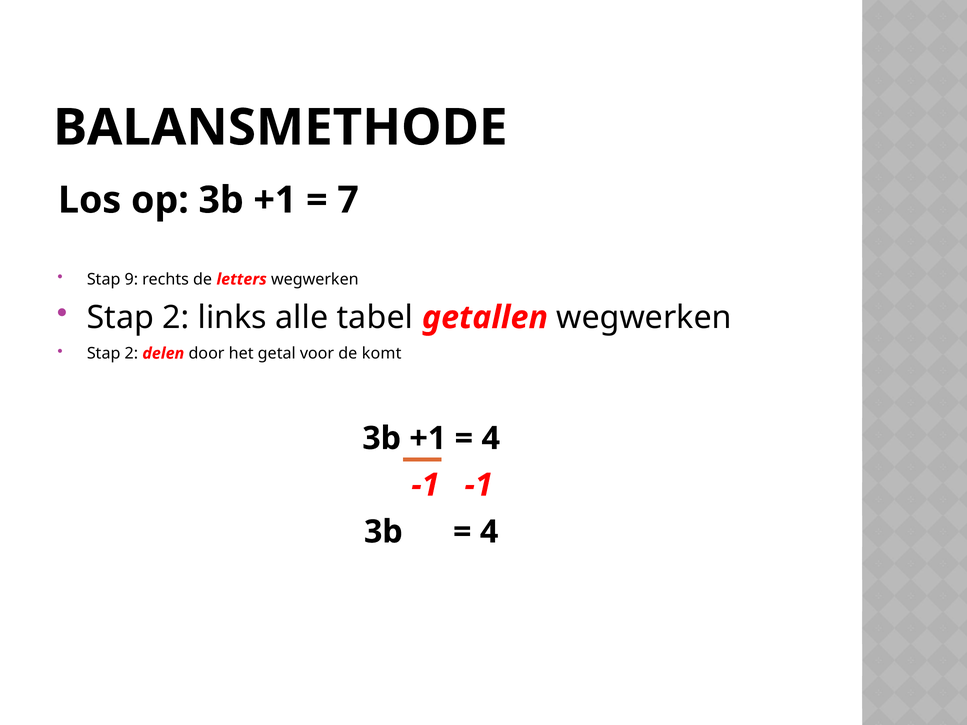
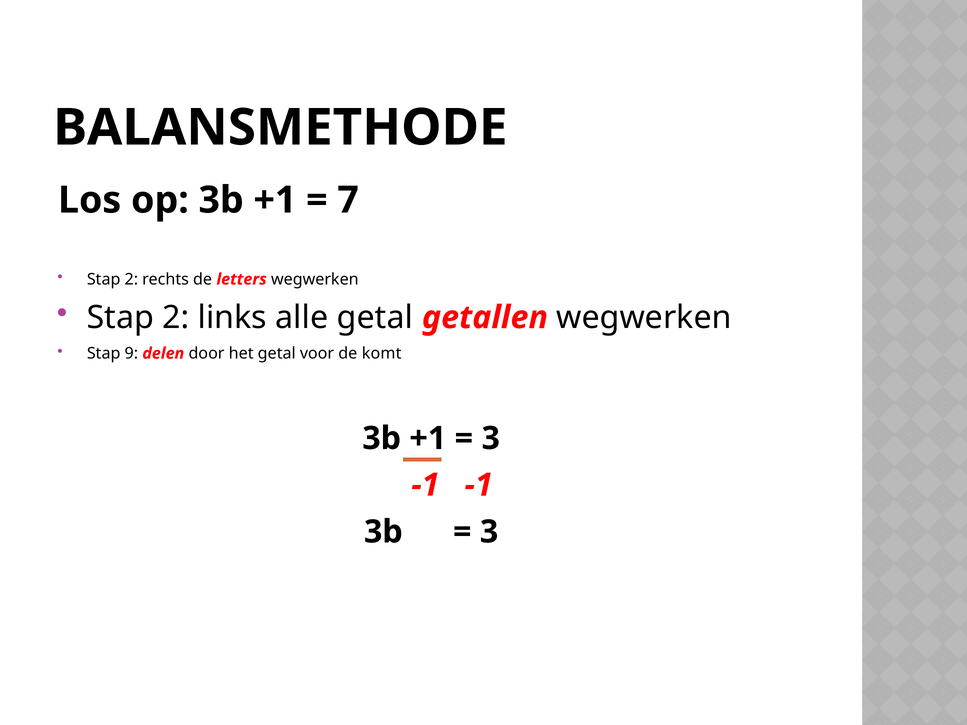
9: 9 -> 2 (131, 279)
alle tabel: tabel -> getal (375, 318)
2: 2 -> 9 (131, 354)
4: 4 -> 3 (491, 439)
4: 4 -> 3 (489, 532)
